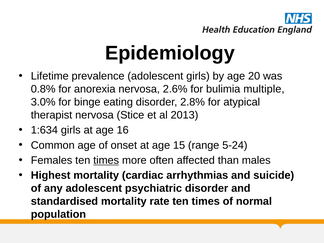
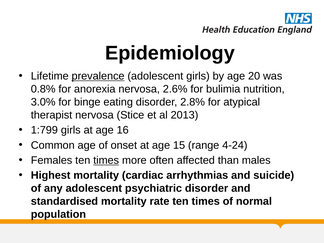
prevalence underline: none -> present (98, 76)
multiple: multiple -> nutrition (264, 89)
1:634: 1:634 -> 1:799 (44, 130)
5-24: 5-24 -> 4-24 (235, 145)
